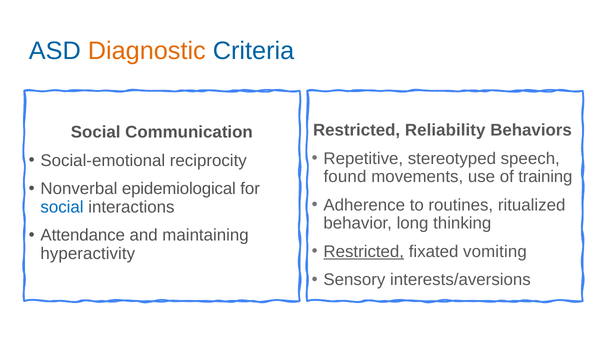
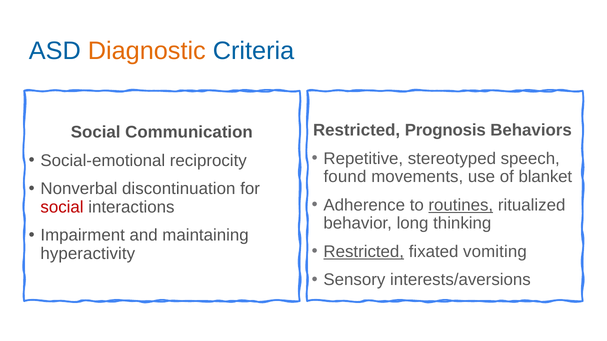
Reliability: Reliability -> Prognosis (445, 130)
training: training -> blanket (545, 177)
epidemiological: epidemiological -> discontinuation (179, 189)
routines underline: none -> present (461, 205)
social colour: blue -> red (62, 207)
Attendance: Attendance -> Impairment (83, 236)
